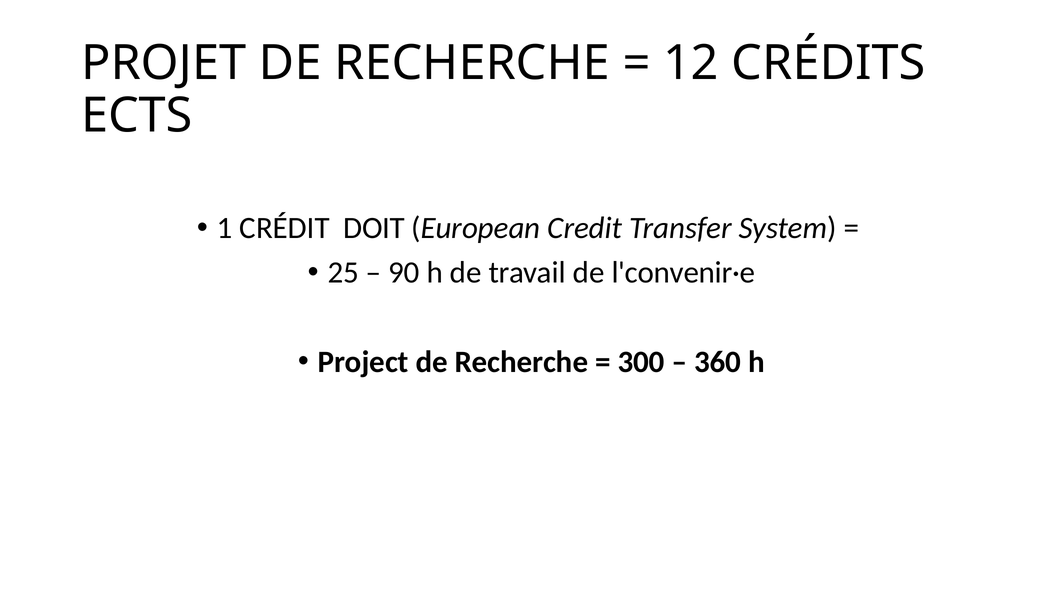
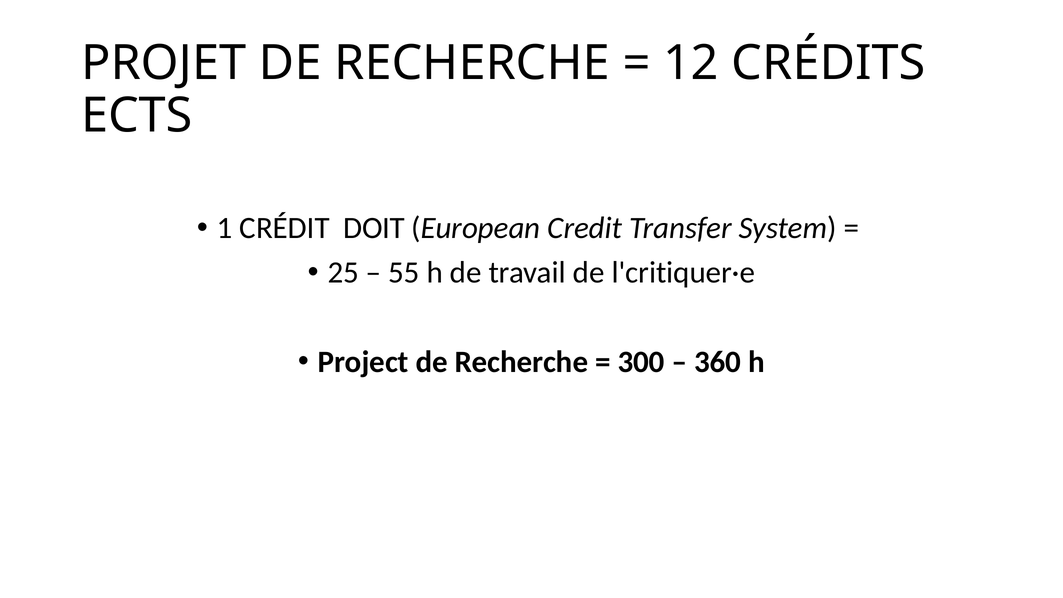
90: 90 -> 55 (404, 273)
l'convenir·e: l'convenir·e -> l'critiquer·e (683, 273)
